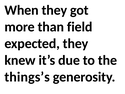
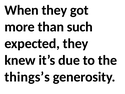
field: field -> such (80, 27)
